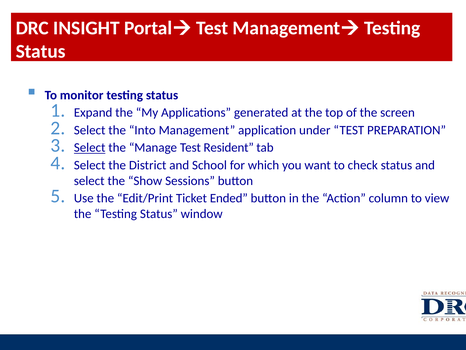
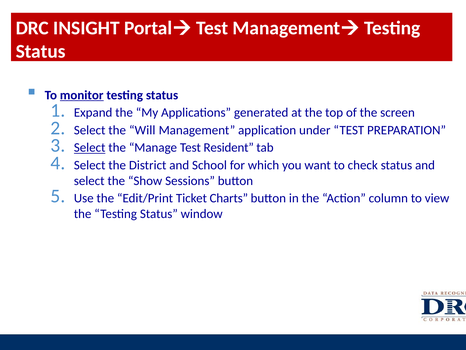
monitor underline: none -> present (82, 95)
Into: Into -> Will (142, 130)
Ended: Ended -> Charts (229, 198)
